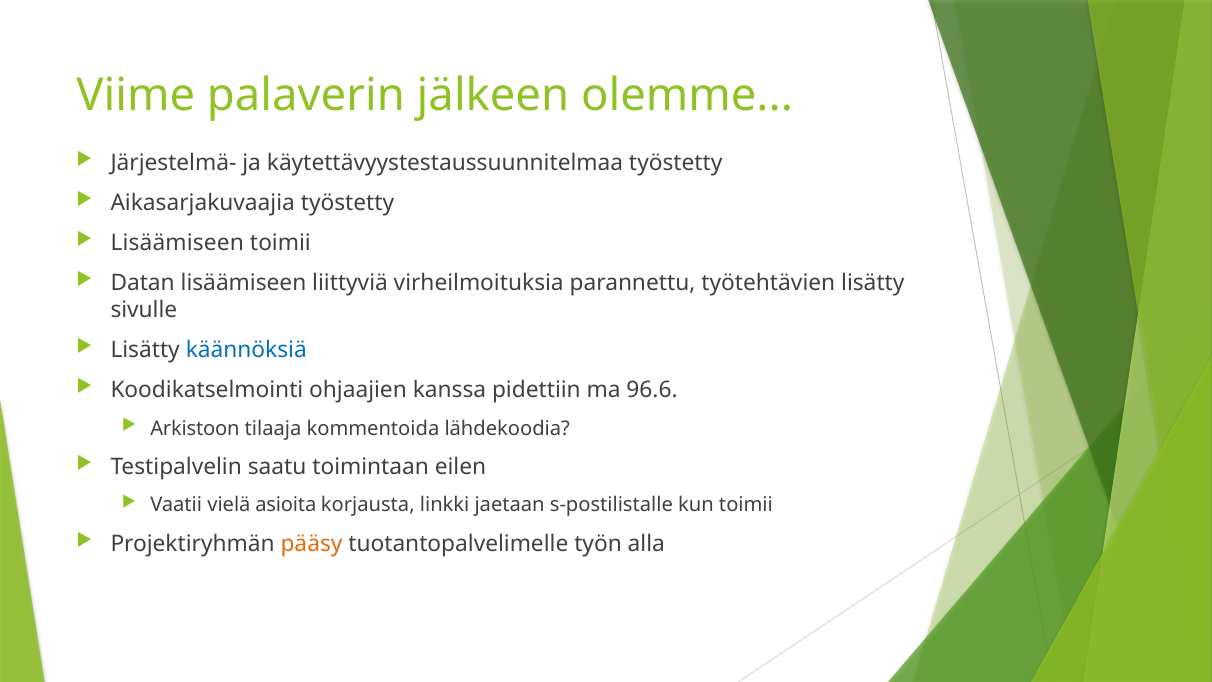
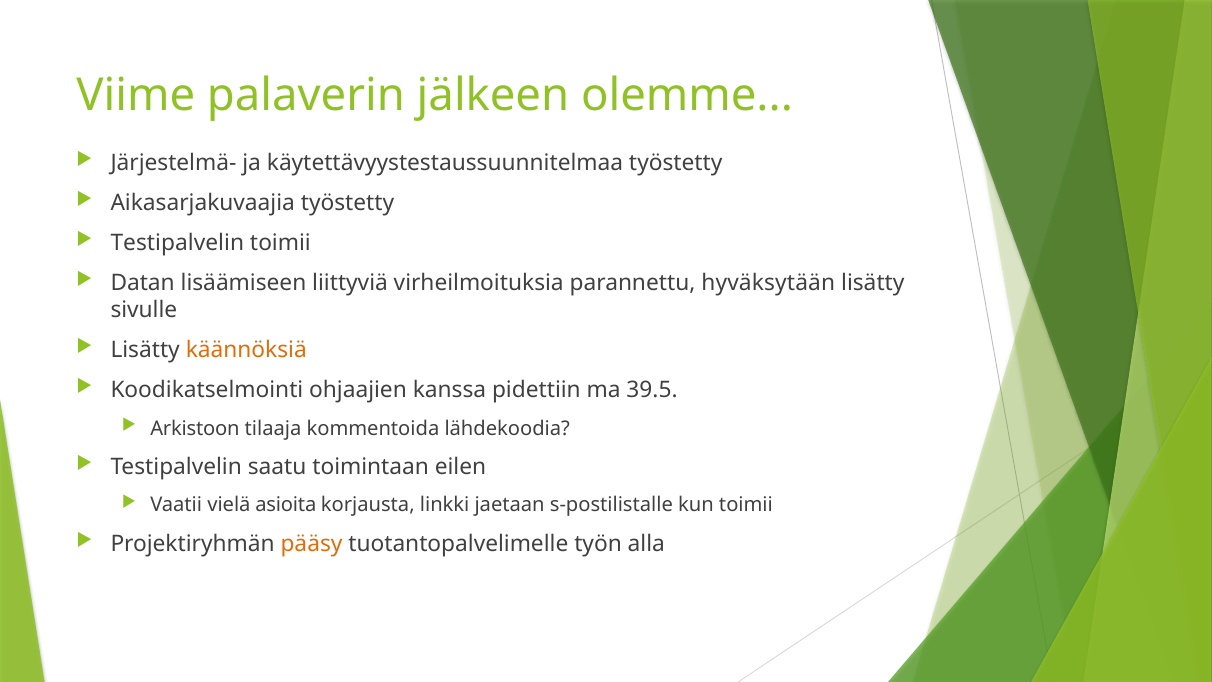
Lisäämiseen: Lisäämiseen -> Testipalvelin (177, 243)
työtehtävien: työtehtävien -> hyväksytään (768, 283)
käännöksiä colour: blue -> orange (246, 350)
96.6: 96.6 -> 39.5 (652, 390)
